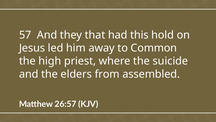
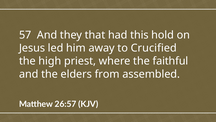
Common: Common -> Crucified (154, 48)
suicide: suicide -> faithful (170, 61)
